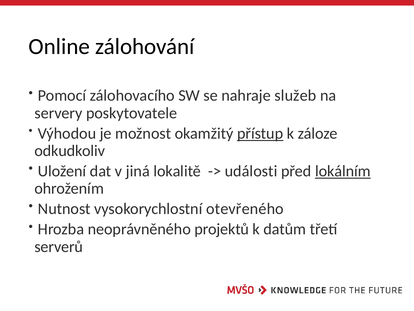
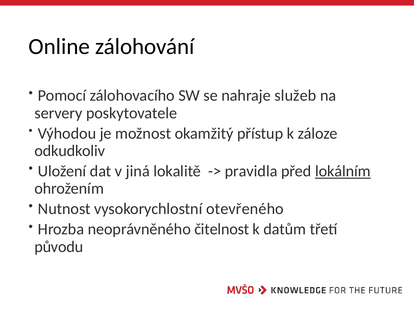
přístup underline: present -> none (260, 133)
události: události -> pravidla (251, 171)
projektů: projektů -> čitelnost (222, 229)
serverů: serverů -> původu (59, 246)
